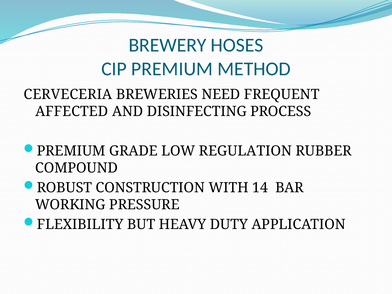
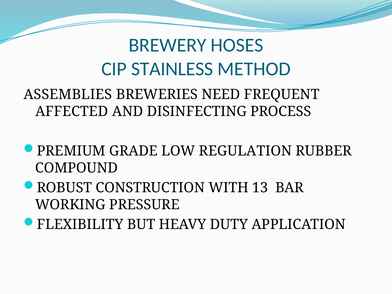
CIP PREMIUM: PREMIUM -> STAINLESS (172, 69)
CERVECERIA: CERVECERIA -> ASSEMBLIES (68, 94)
14: 14 -> 13 (260, 188)
